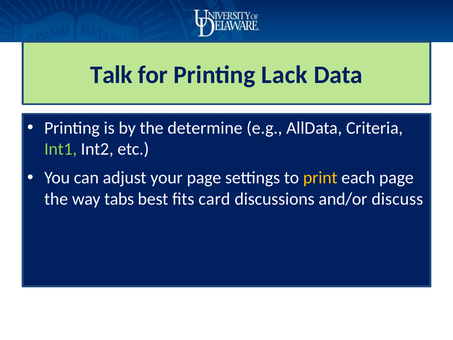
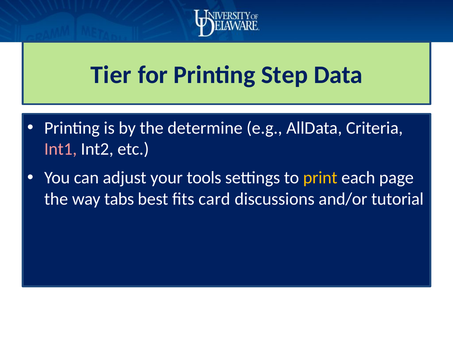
Talk: Talk -> Tier (111, 75)
Lack: Lack -> Step (285, 75)
Int1 colour: light green -> pink (61, 149)
your page: page -> tools (204, 178)
discuss: discuss -> tutorial (397, 199)
